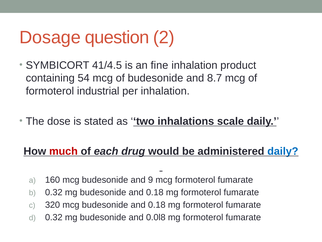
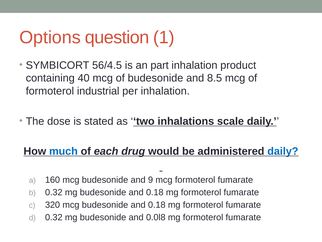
Dosage: Dosage -> Options (50, 37)
2: 2 -> 1 (164, 37)
41/4.5: 41/4.5 -> 56/4.5 (107, 65)
fine: fine -> part (160, 65)
54: 54 -> 40 (84, 78)
8.7: 8.7 -> 8.5 (215, 78)
much colour: red -> blue (63, 151)
